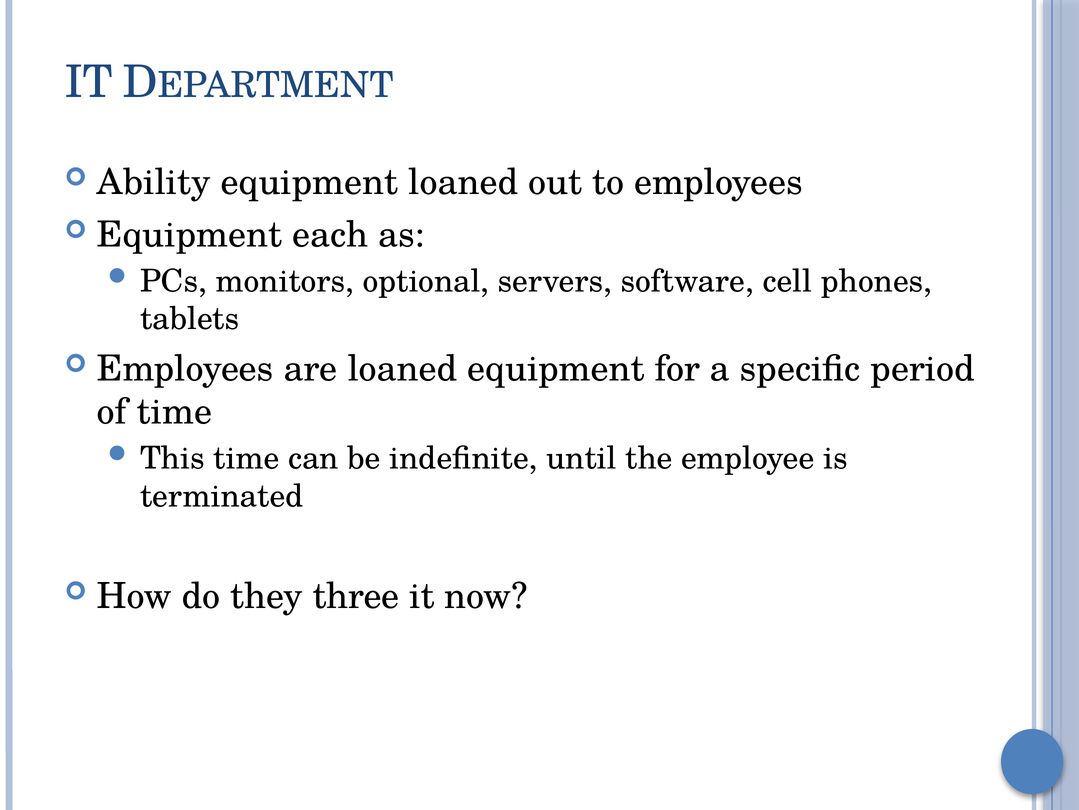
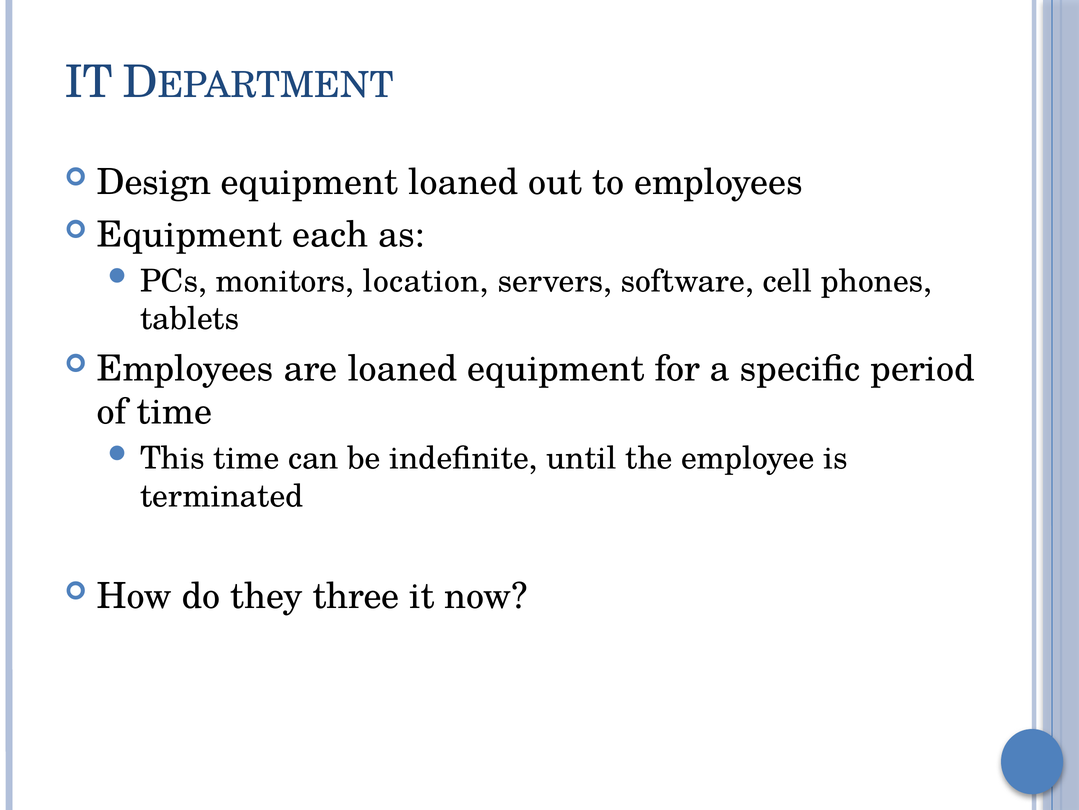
Ability: Ability -> Design (154, 182)
optional: optional -> location (426, 281)
